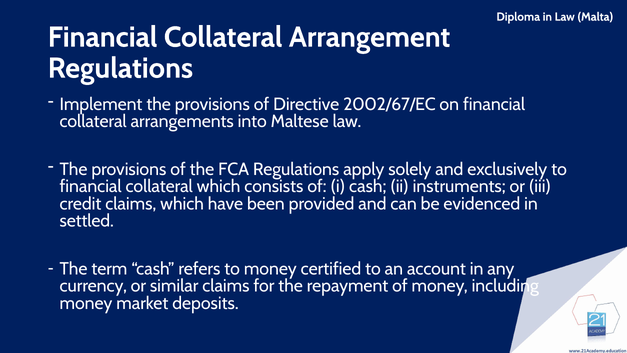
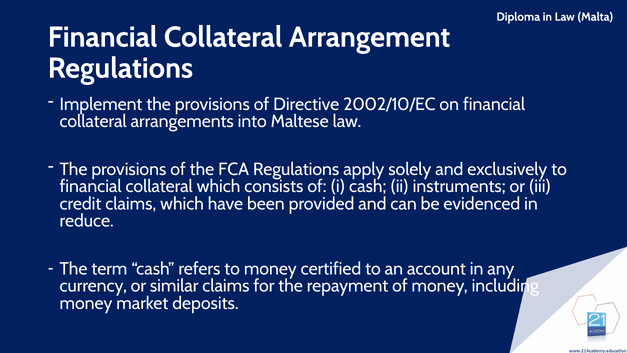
2002/67/EC: 2002/67/EC -> 2002/10/EC (389, 104)
settled: settled -> reduce (87, 221)
